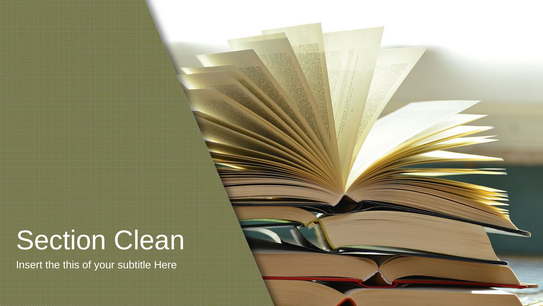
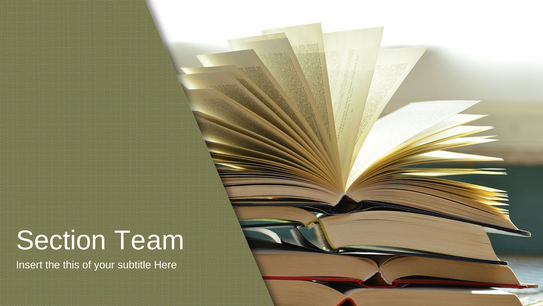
Clean: Clean -> Team (149, 240)
